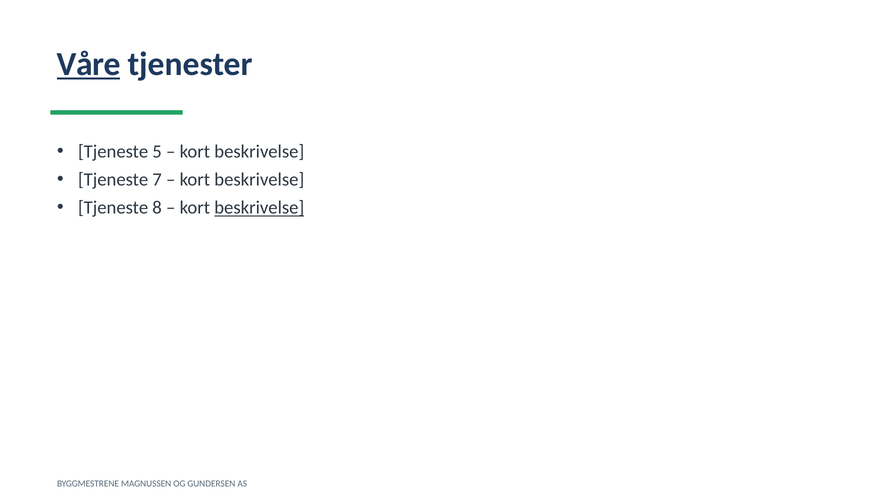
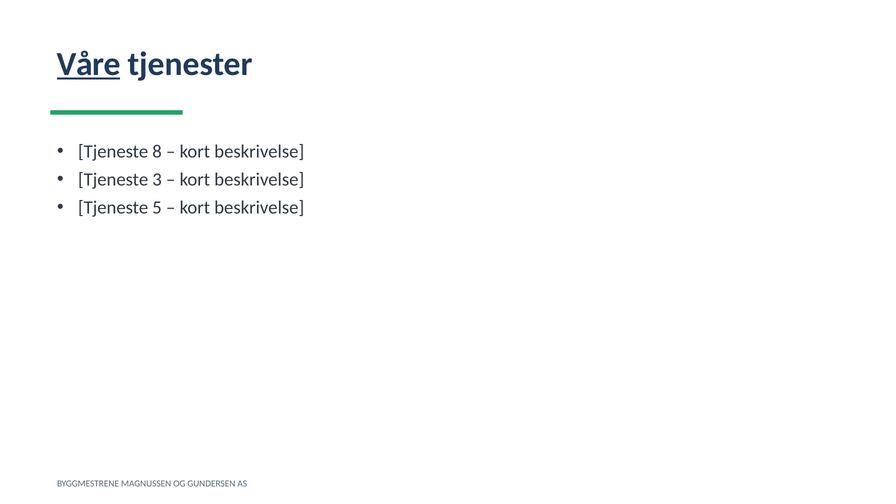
5: 5 -> 8 (157, 152)
7: 7 -> 3 (157, 180)
8: 8 -> 5 (157, 208)
beskrivelse underline: present -> none (259, 208)
